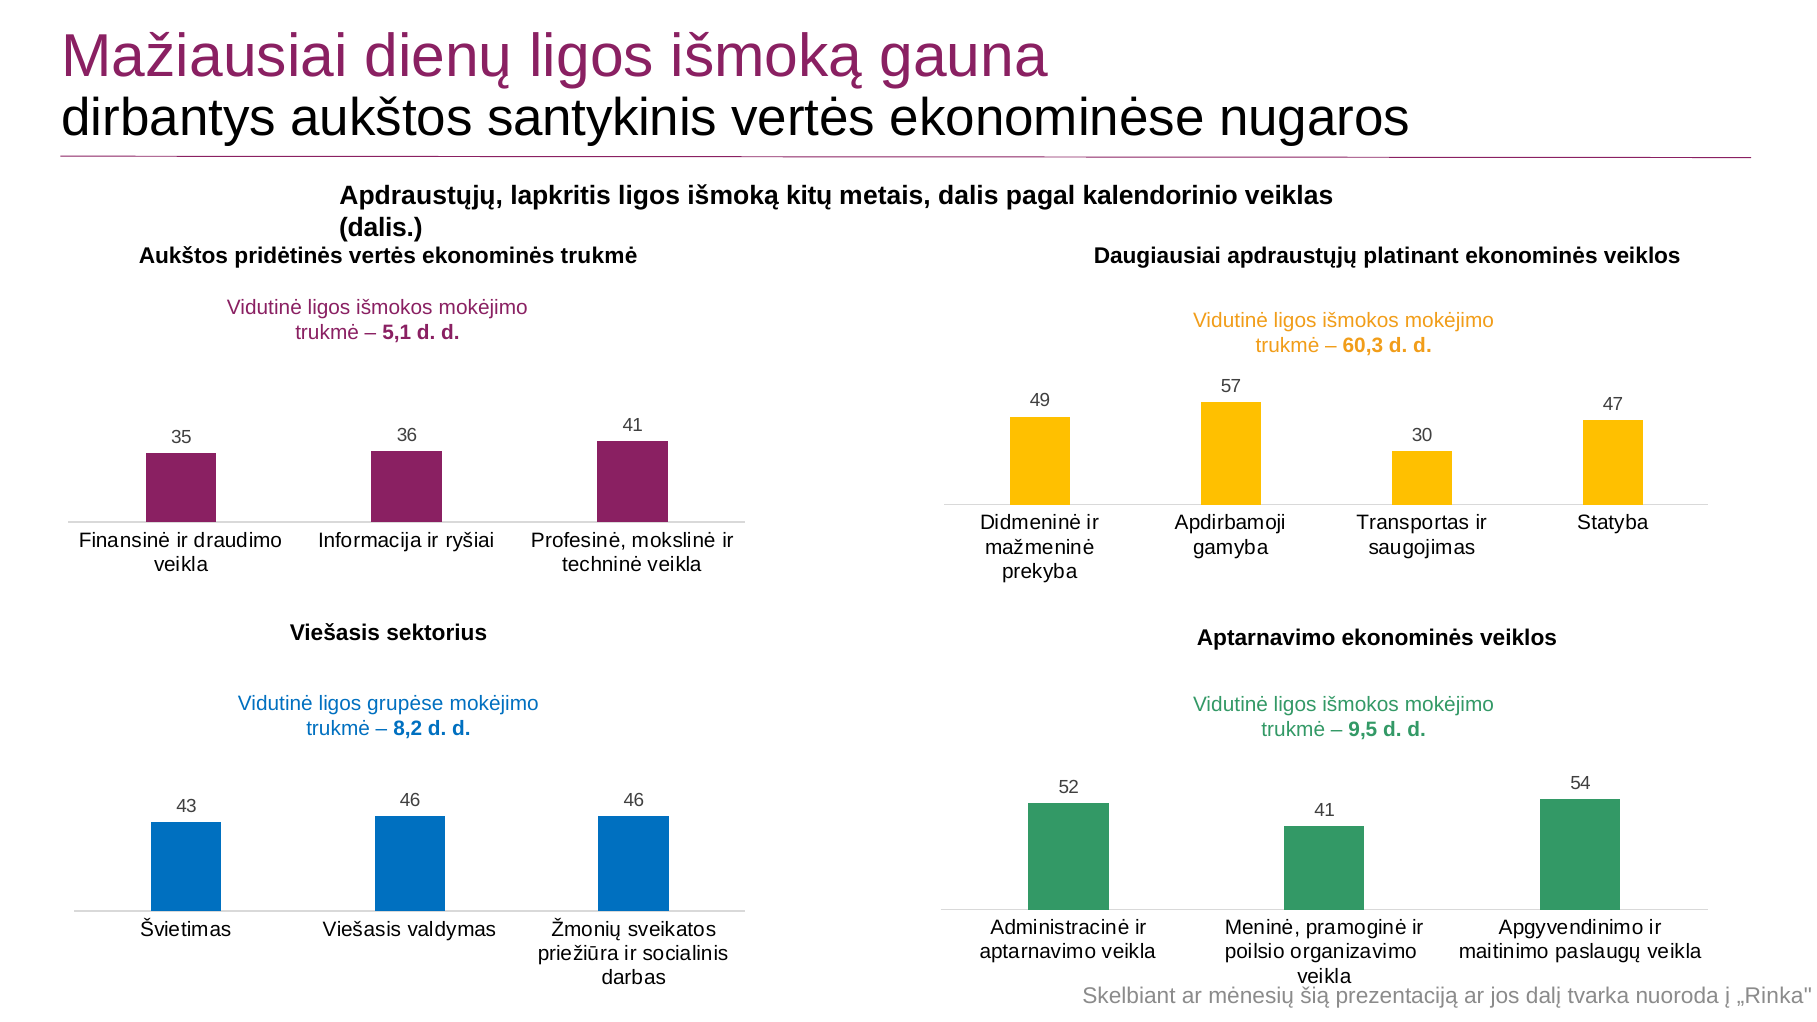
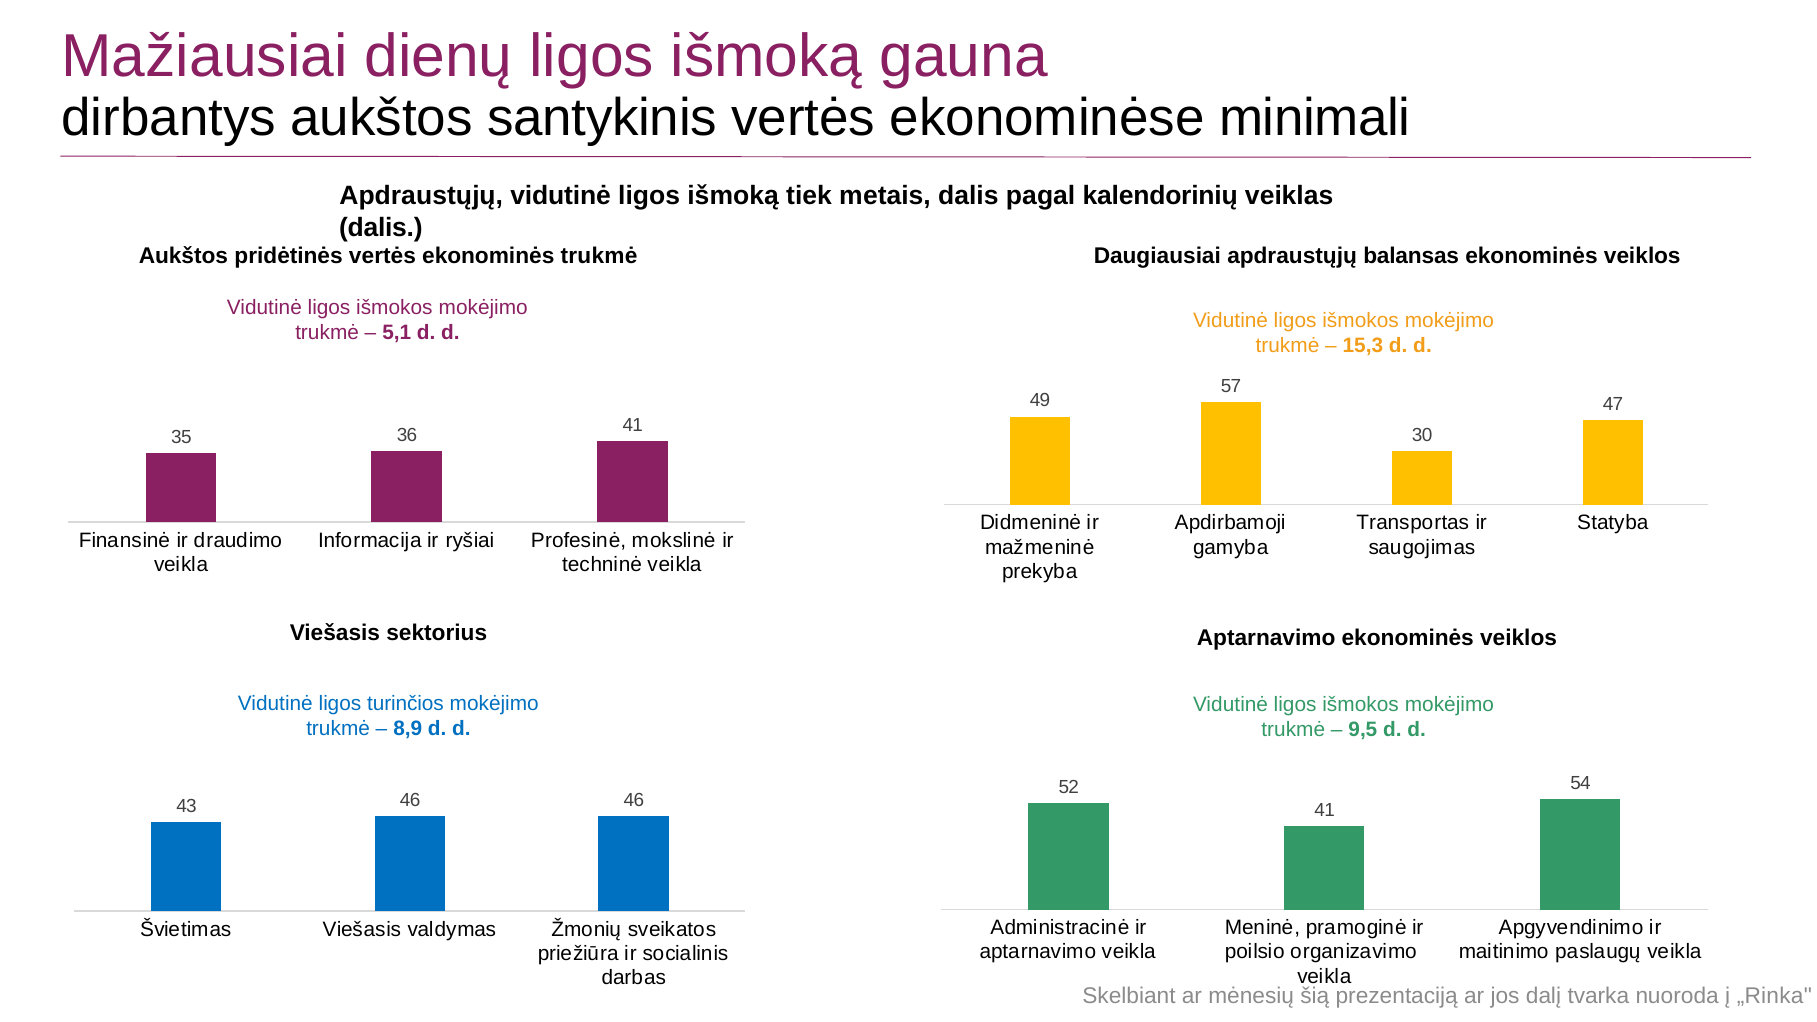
nugaros: nugaros -> minimali (1315, 118)
Apdraustųjų lapkritis: lapkritis -> vidutinė (561, 196)
kitų: kitų -> tiek (809, 196)
kalendorinio: kalendorinio -> kalendorinių (1160, 196)
platinant: platinant -> balansas (1411, 256)
60,3: 60,3 -> 15,3 (1363, 346)
grupėse: grupėse -> turinčios (405, 704)
8,2: 8,2 -> 8,9 (408, 729)
